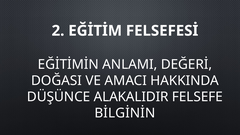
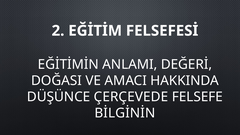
ALAKALIDIR: ALAKALIDIR -> ÇERÇEVEDE (131, 97)
